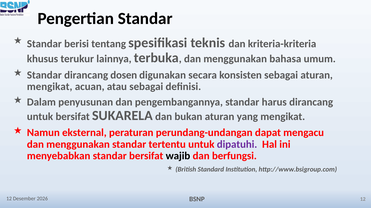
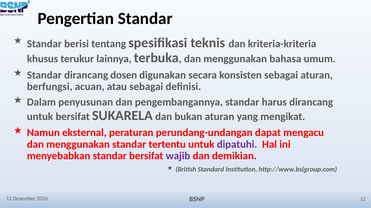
mengikat: mengikat -> berfungsi (50, 87)
wajib colour: black -> purple (178, 156)
berfungsi: berfungsi -> demikian (234, 156)
